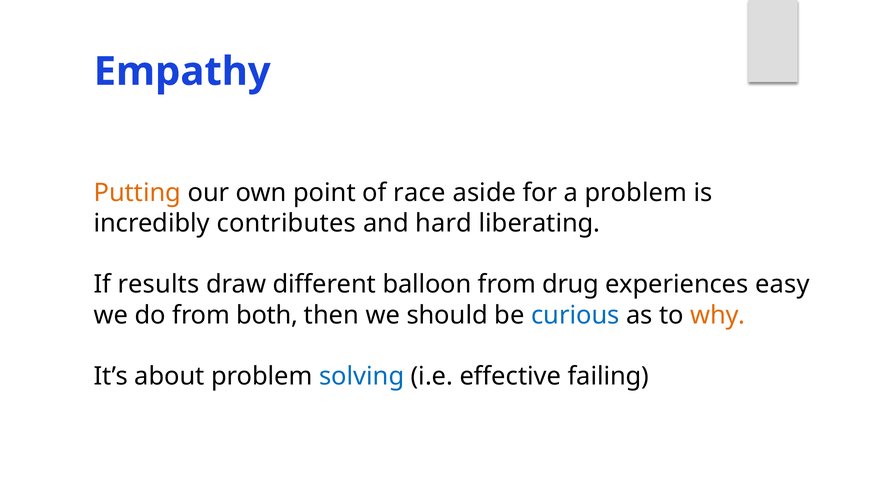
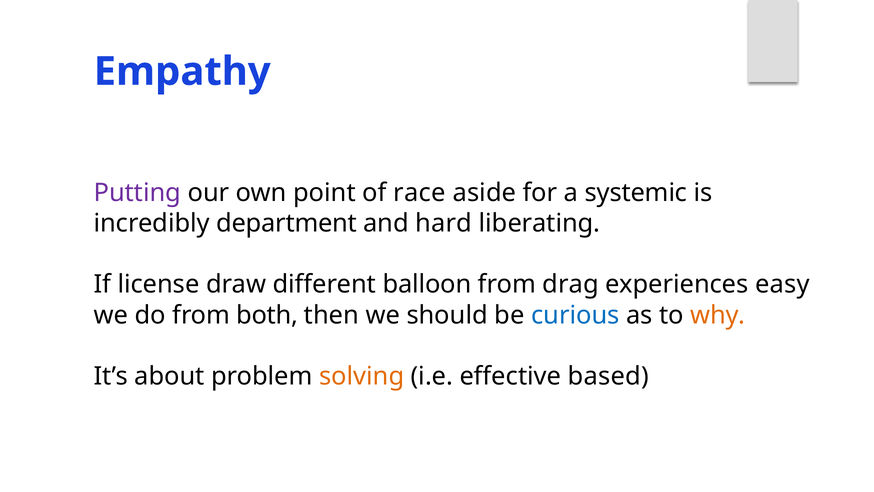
Putting colour: orange -> purple (137, 192)
a problem: problem -> systemic (636, 192)
contributes: contributes -> department (287, 223)
results: results -> license (159, 284)
drug: drug -> drag (571, 284)
solving colour: blue -> orange (362, 376)
failing: failing -> based (608, 376)
